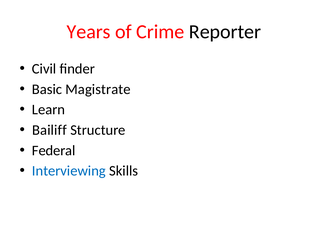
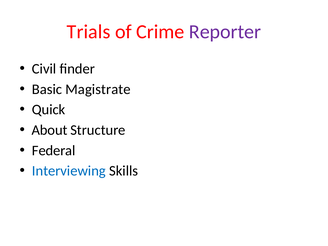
Years: Years -> Trials (89, 32)
Reporter colour: black -> purple (225, 32)
Learn: Learn -> Quick (49, 110)
Bailiff: Bailiff -> About (50, 130)
